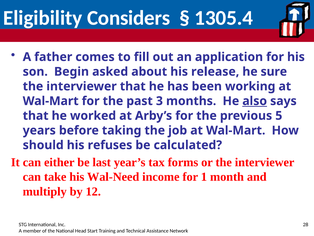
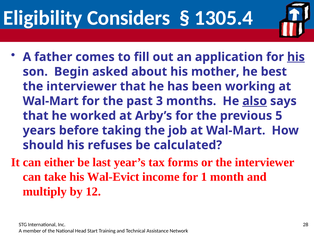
his underline: none -> present (296, 57)
release: release -> mother (215, 71)
sure: sure -> best (274, 71)
Wal-Need: Wal-Need -> Wal-Evict (113, 177)
